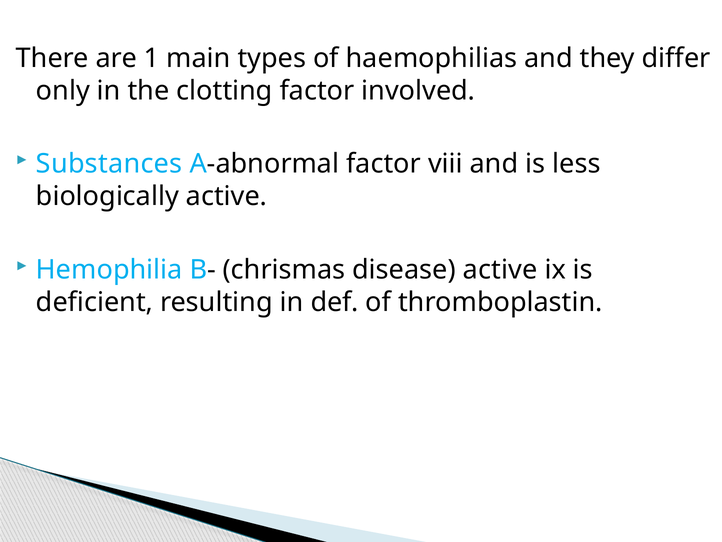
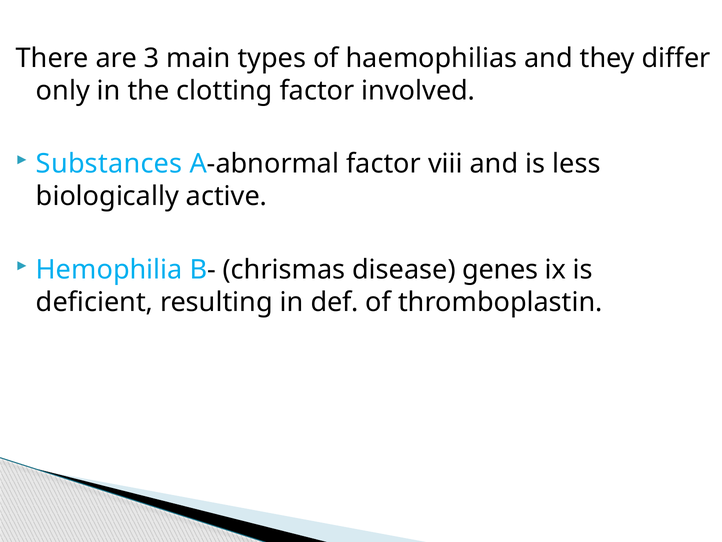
1: 1 -> 3 (152, 58)
disease active: active -> genes (500, 269)
